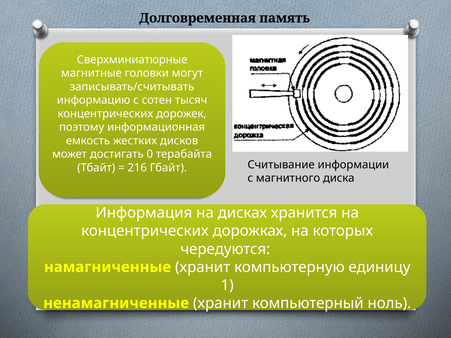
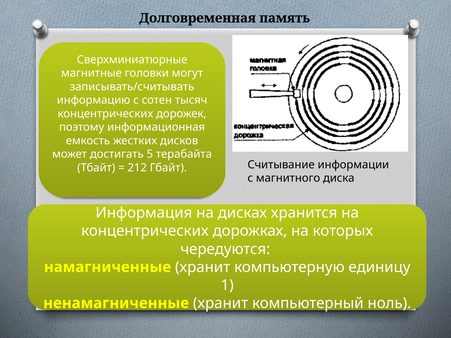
0: 0 -> 5 (150, 154)
216: 216 -> 212 (137, 168)
